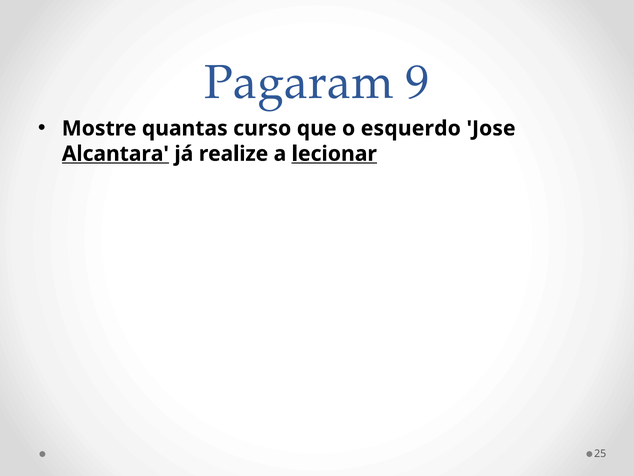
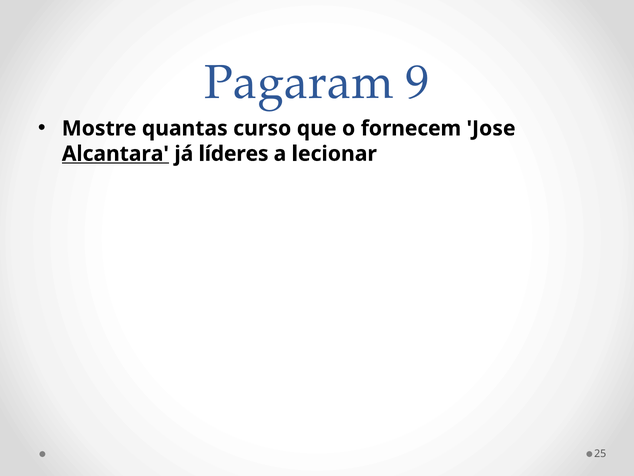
esquerdo: esquerdo -> fornecem (411, 128)
realize: realize -> líderes (234, 154)
lecionar underline: present -> none (334, 154)
